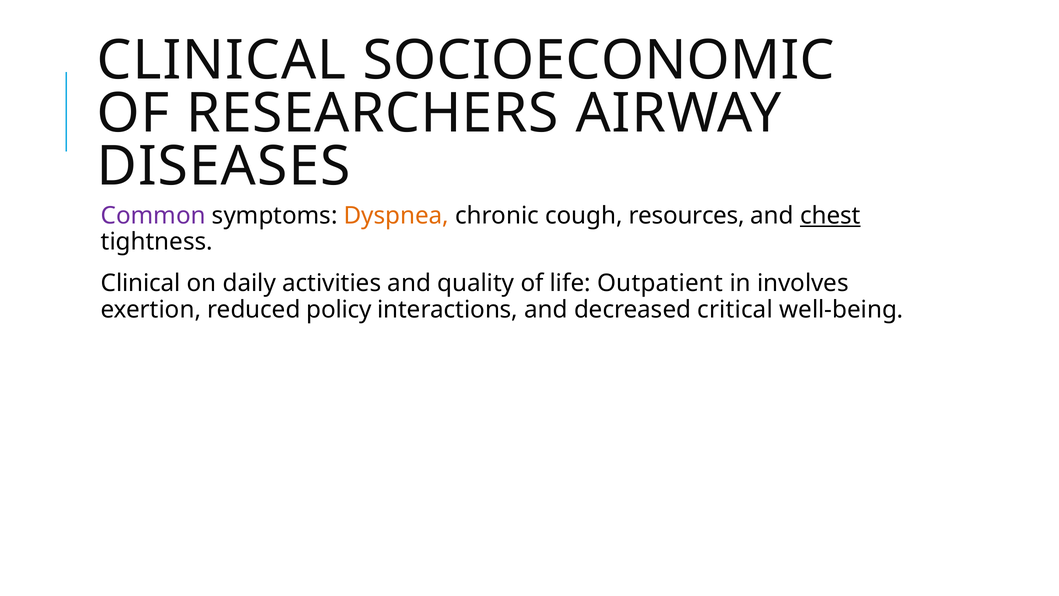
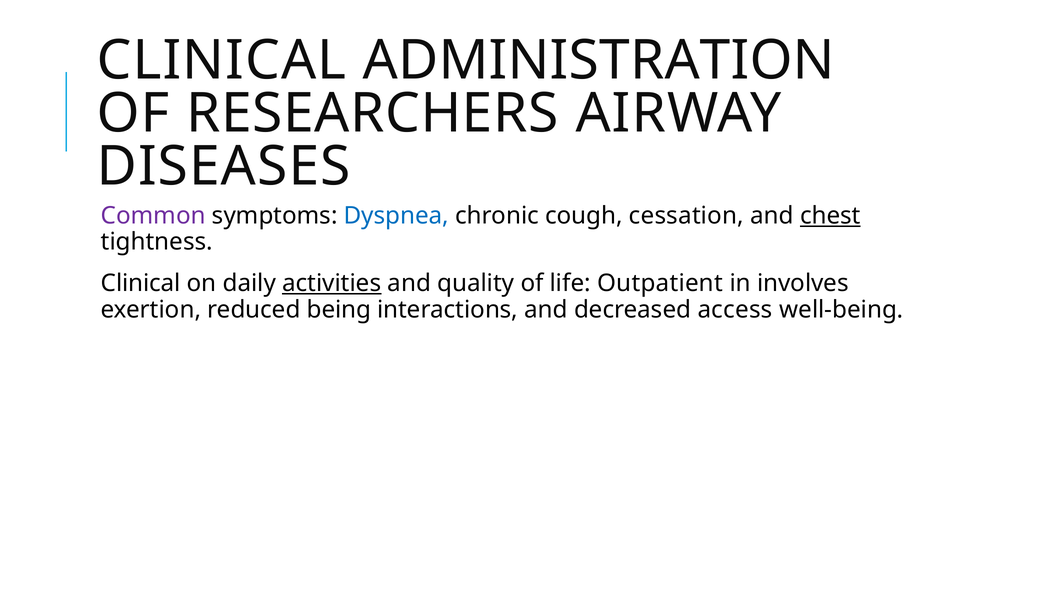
SOCIOECONOMIC: SOCIOECONOMIC -> ADMINISTRATION (599, 61)
Dyspnea colour: orange -> blue (396, 215)
resources: resources -> cessation (686, 215)
activities underline: none -> present (332, 283)
policy: policy -> being (339, 310)
critical: critical -> access (735, 310)
